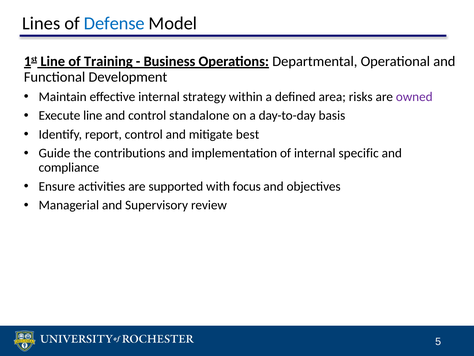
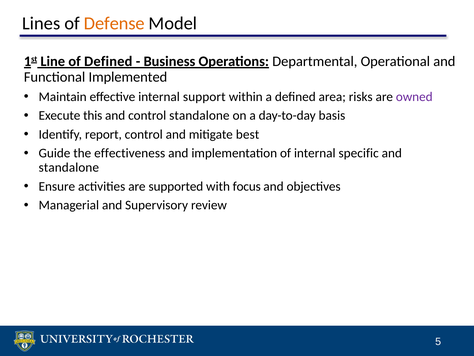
Defense colour: blue -> orange (114, 23)
of Training: Training -> Defined (108, 61)
Development: Development -> Implemented (128, 77)
strategy: strategy -> support (204, 97)
Execute line: line -> this (93, 115)
contributions: contributions -> effectiveness (130, 153)
compliance: compliance -> standalone (69, 167)
